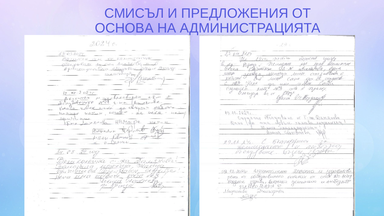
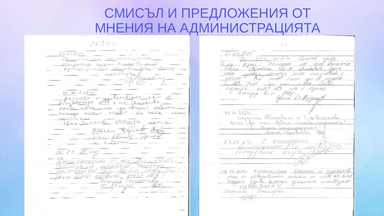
ОСНОВА: ОСНОВА -> МНЕНИЯ (124, 28)
